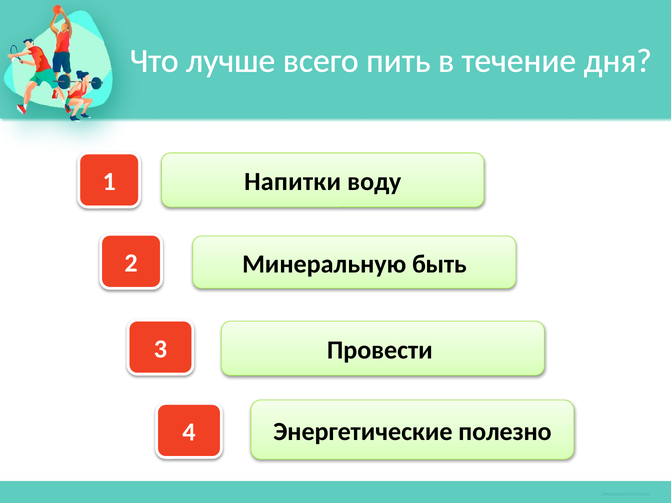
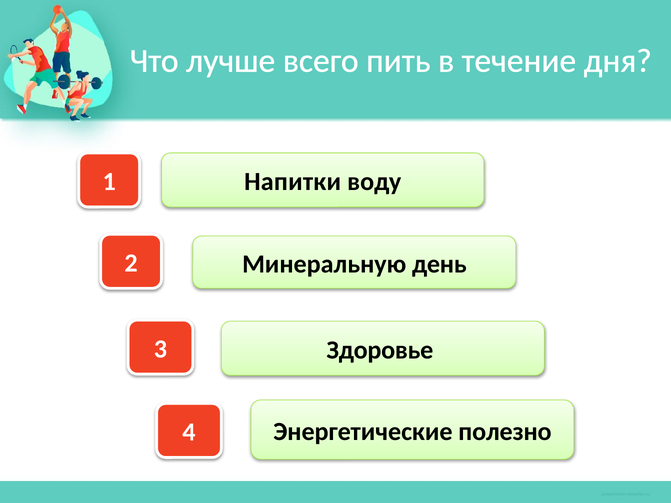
быть: быть -> день (439, 264)
Провести: Провести -> Здоровье (380, 350)
